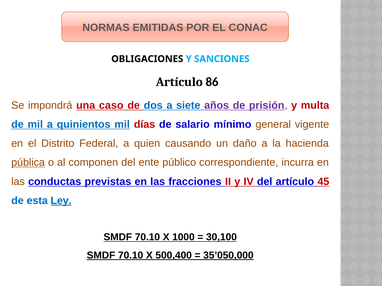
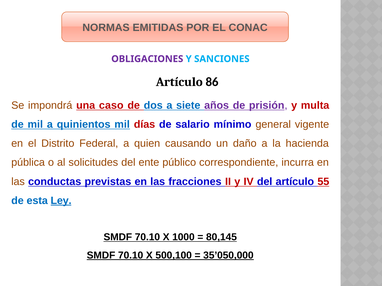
OBLIGACIONES colour: black -> purple (147, 59)
pública underline: present -> none (28, 163)
componen: componen -> solicitudes (93, 163)
45: 45 -> 55 (323, 182)
30,100: 30,100 -> 80,145 (221, 238)
500,400: 500,400 -> 500,100 (174, 256)
